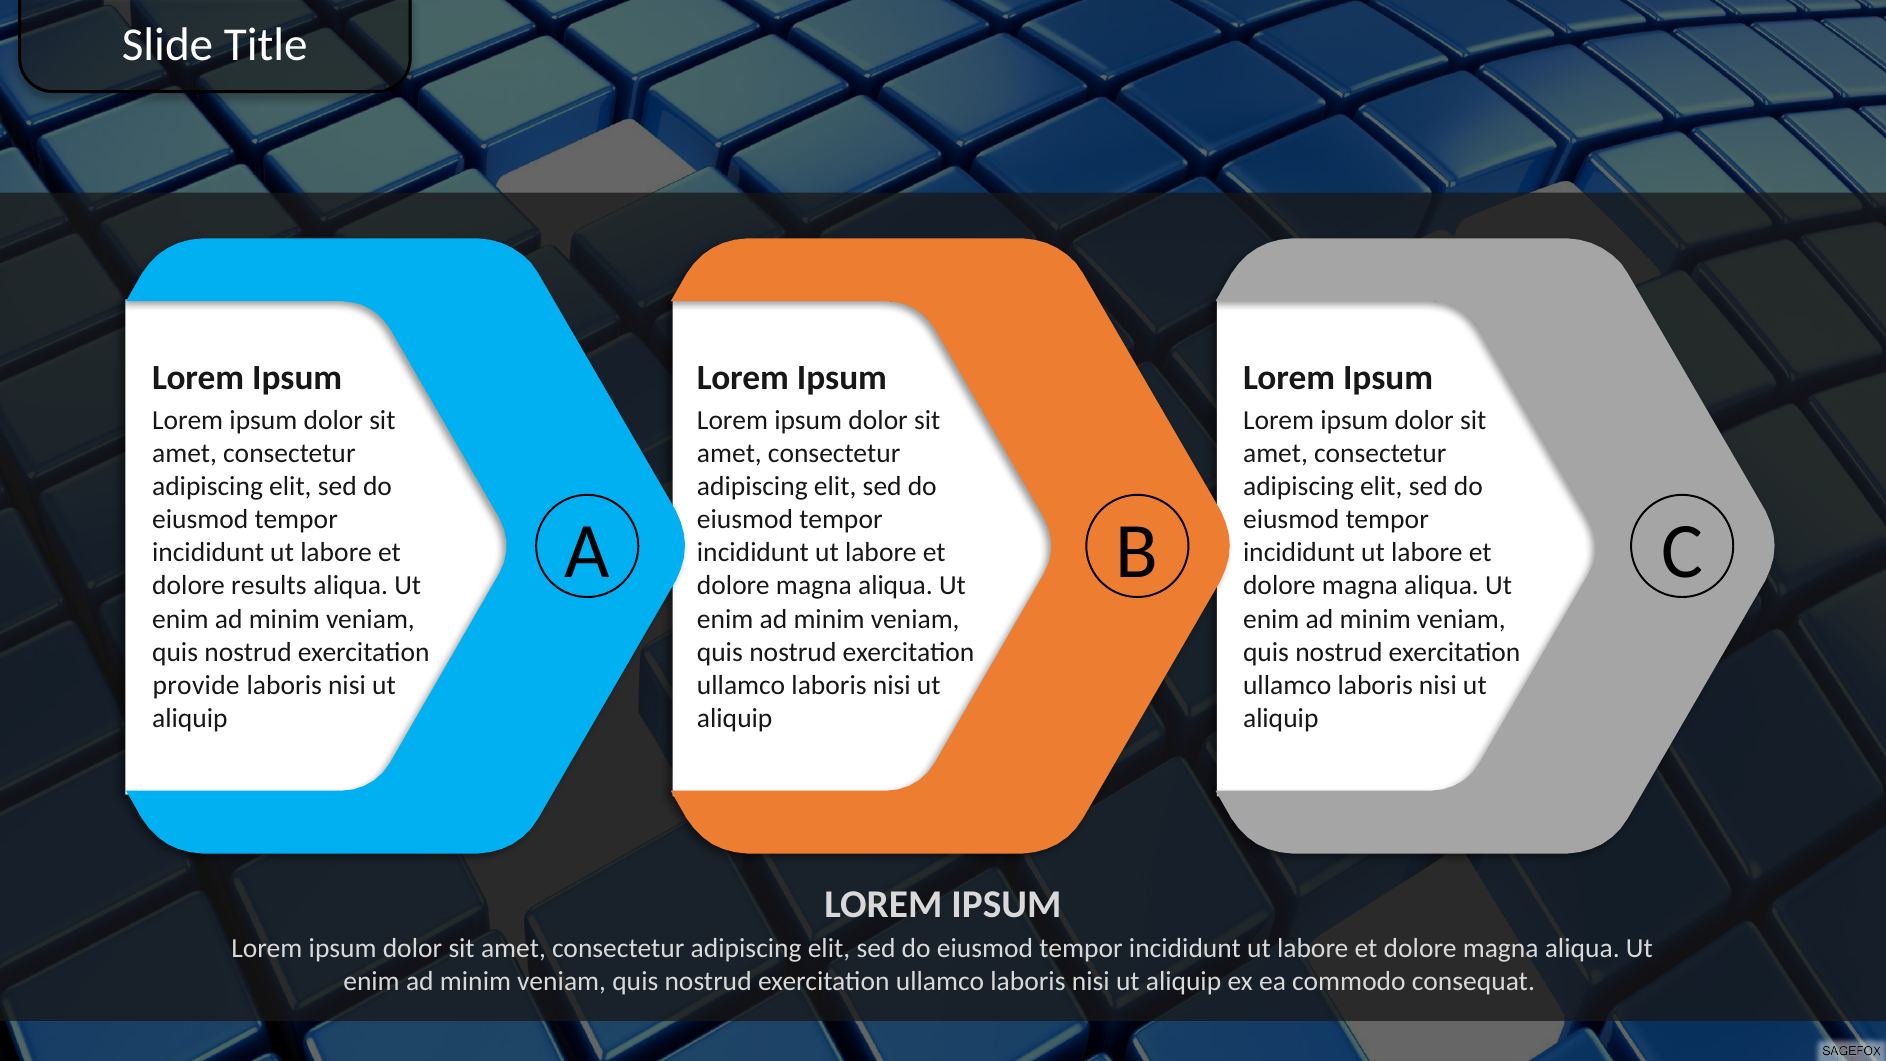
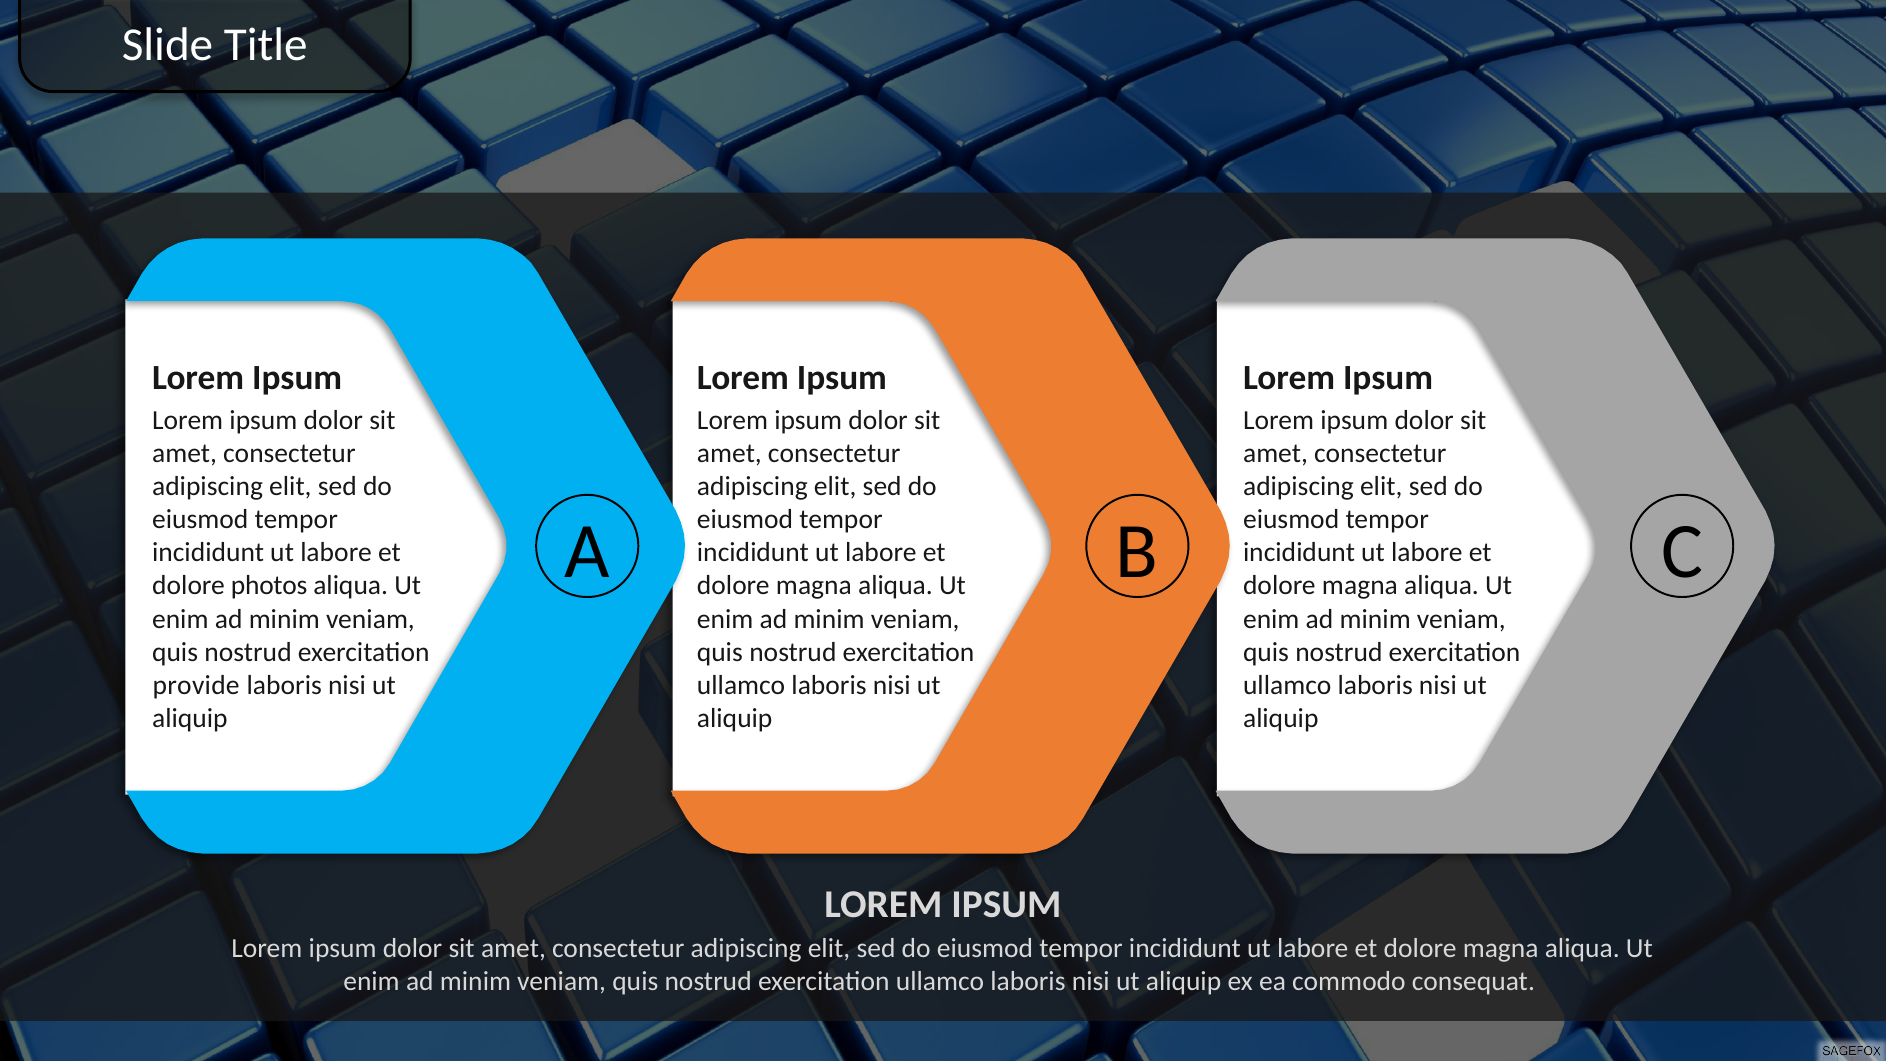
results: results -> photos (269, 586)
